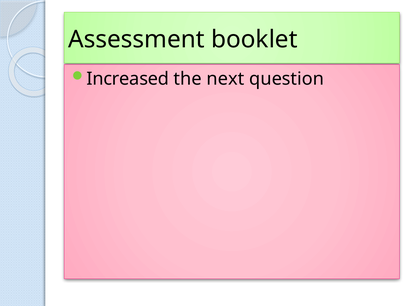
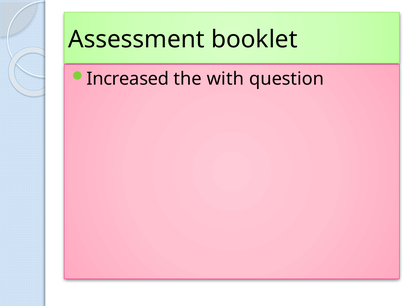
next: next -> with (225, 79)
